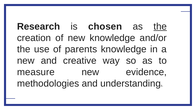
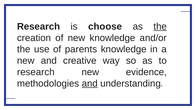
chosen: chosen -> choose (105, 27)
measure: measure -> research (36, 72)
and underline: none -> present (90, 84)
